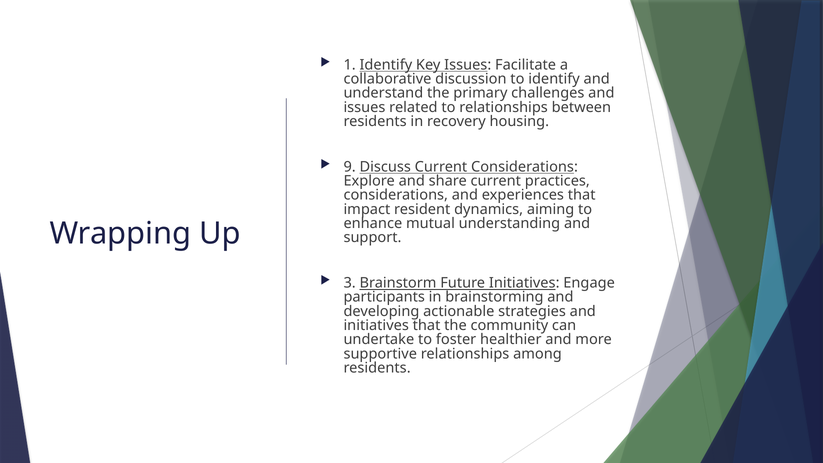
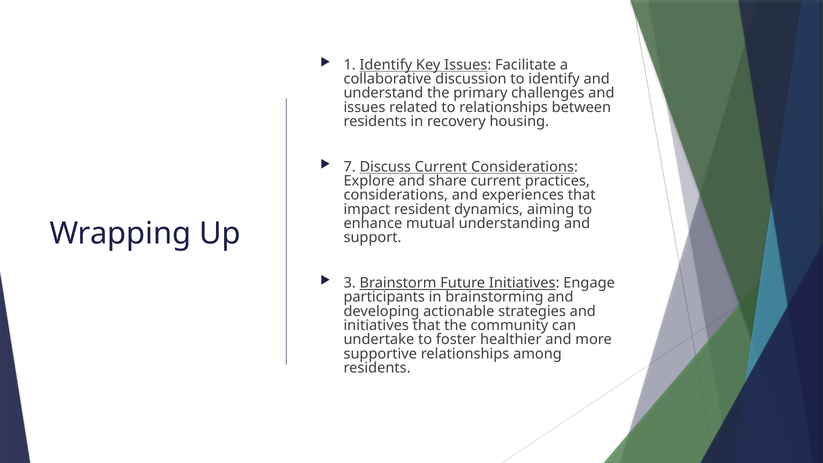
9: 9 -> 7 (350, 167)
